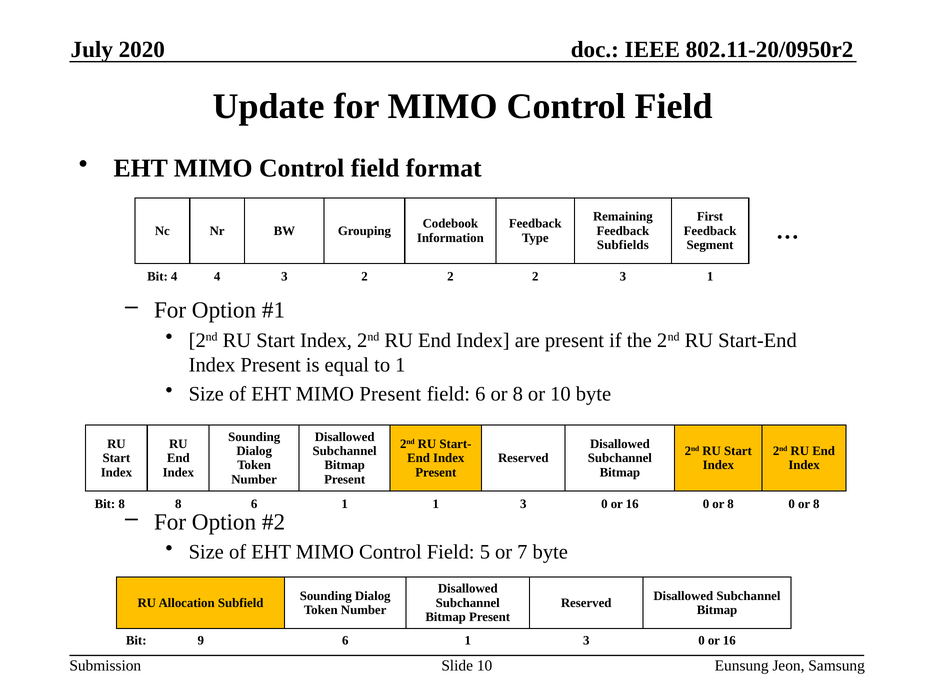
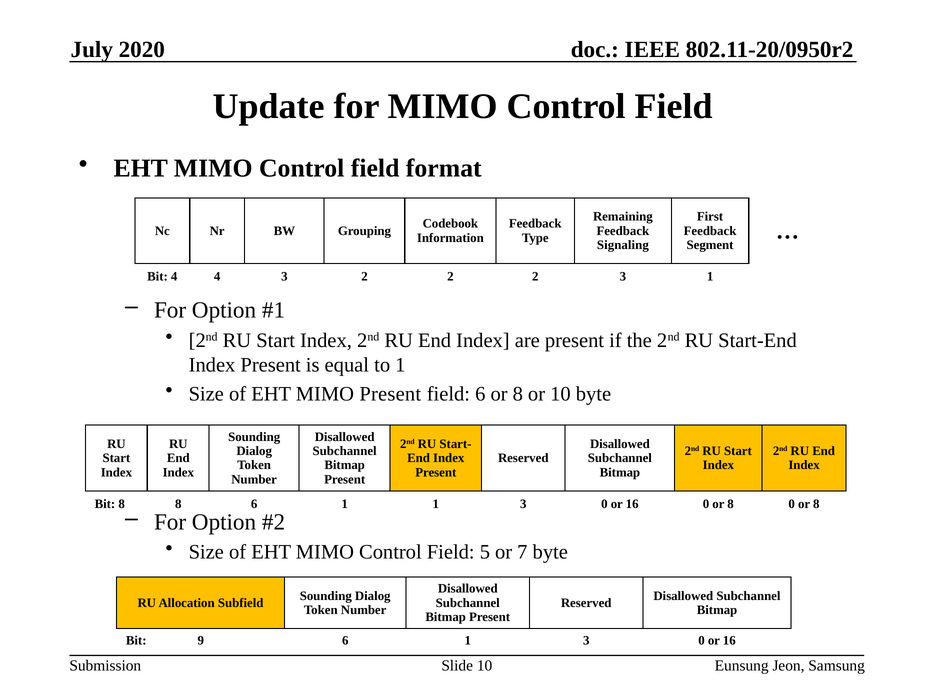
Subfields: Subfields -> Signaling (623, 245)
